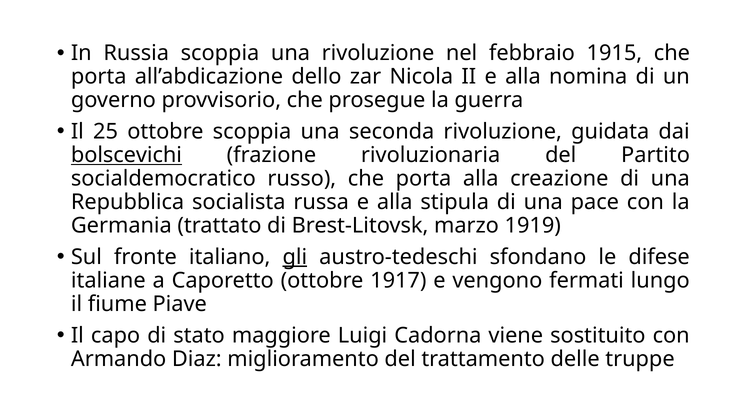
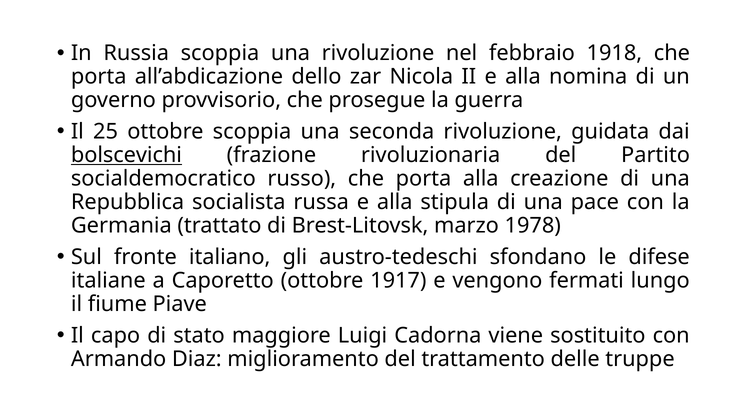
1915: 1915 -> 1918 (614, 53)
1919: 1919 -> 1978 (533, 226)
gli underline: present -> none (295, 257)
